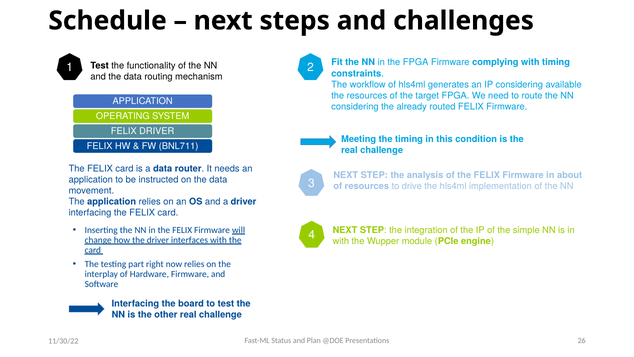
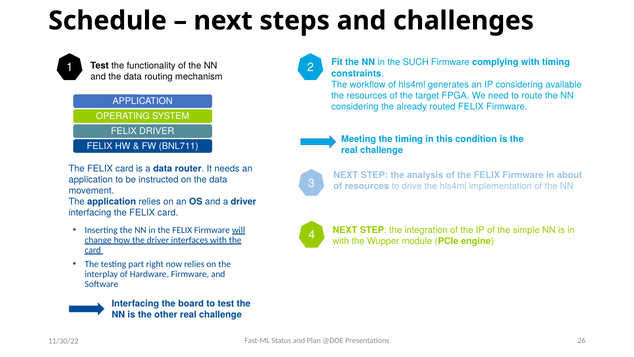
the FPGA: FPGA -> SUCH (416, 62)
